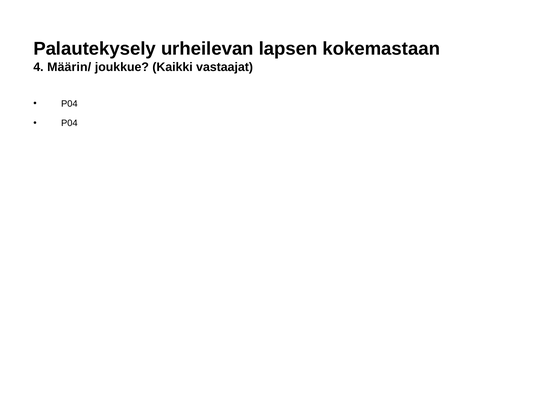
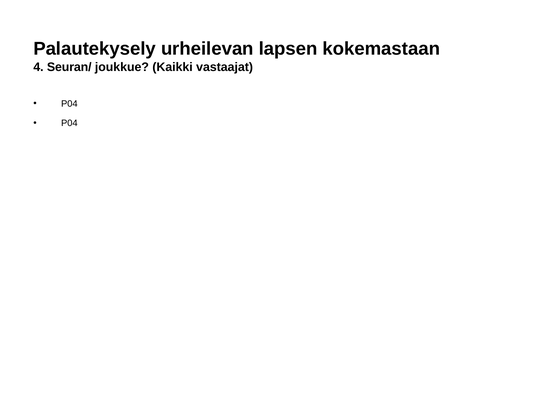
Määrin/: Määrin/ -> Seuran/ (69, 67)
